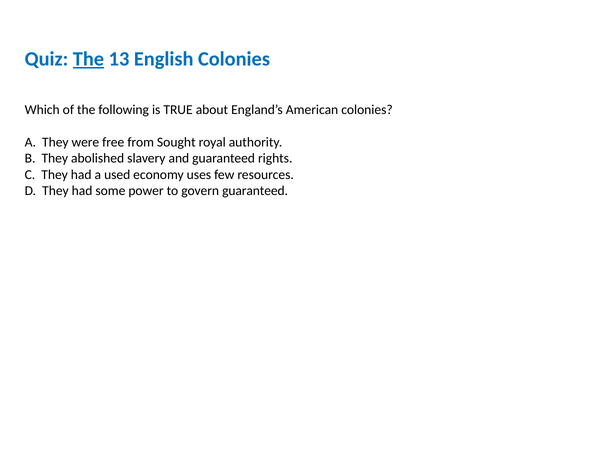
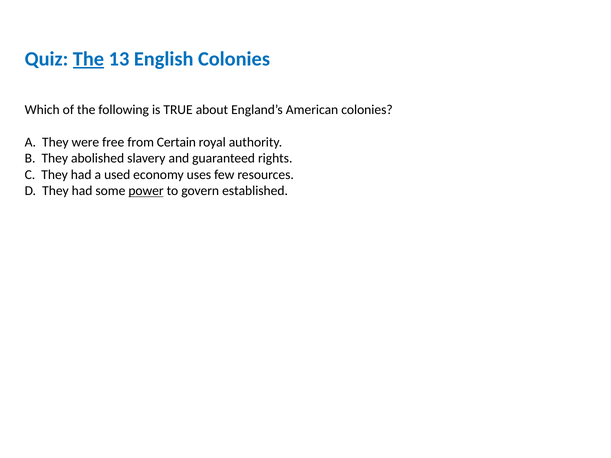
Sought: Sought -> Certain (176, 142)
power underline: none -> present (146, 191)
govern guaranteed: guaranteed -> established (255, 191)
